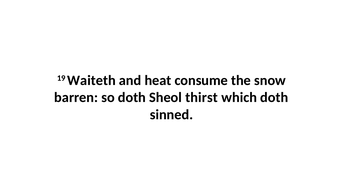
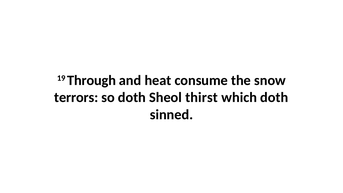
Waiteth: Waiteth -> Through (92, 80)
barren: barren -> terrors (76, 97)
